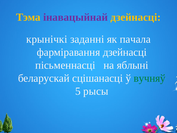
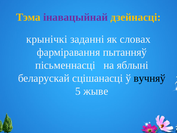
пачала: пачала -> словах (135, 39)
фарміравання дзейнасці: дзейнасці -> пытанняў (125, 52)
вучняў colour: green -> black (150, 78)
рысы: рысы -> жыве (96, 91)
